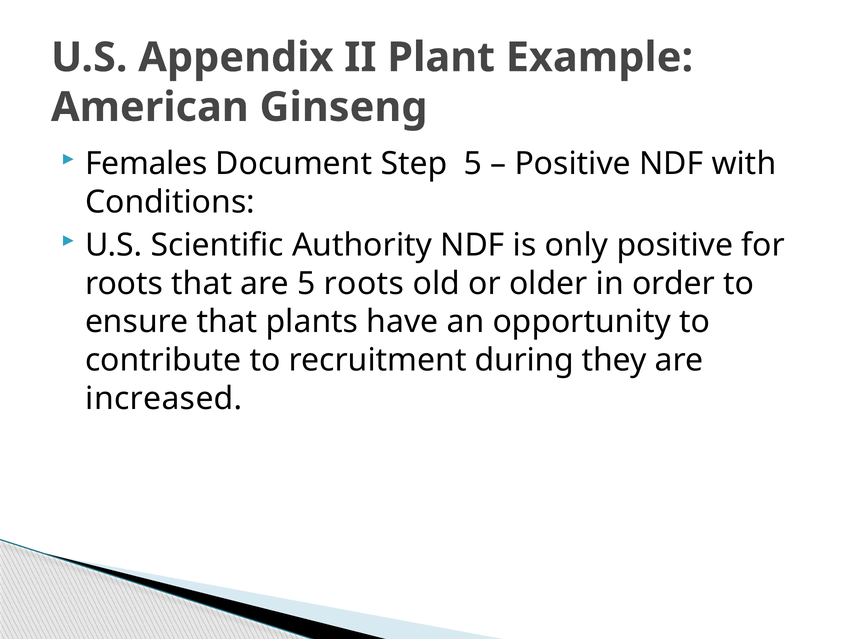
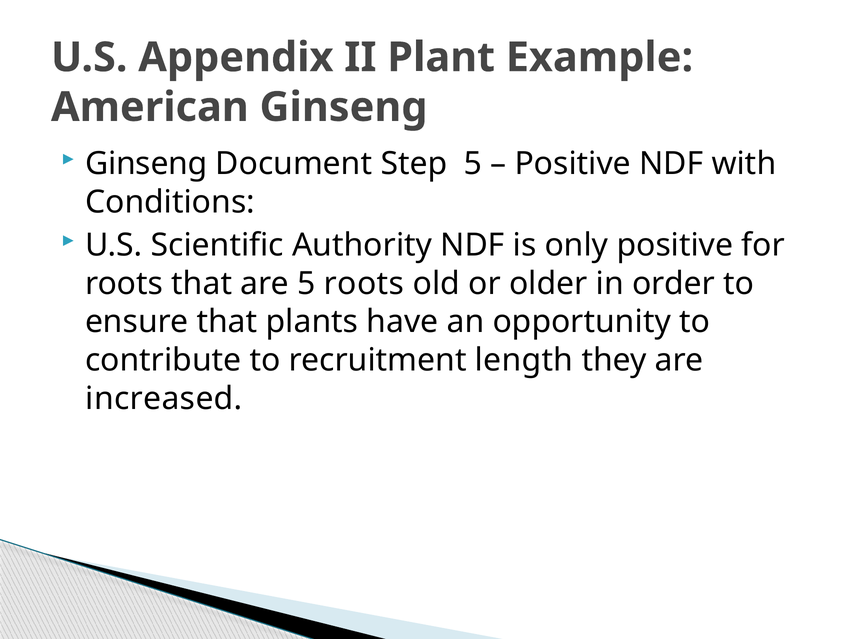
Females: Females -> Ginseng (146, 164)
during: during -> length (524, 360)
